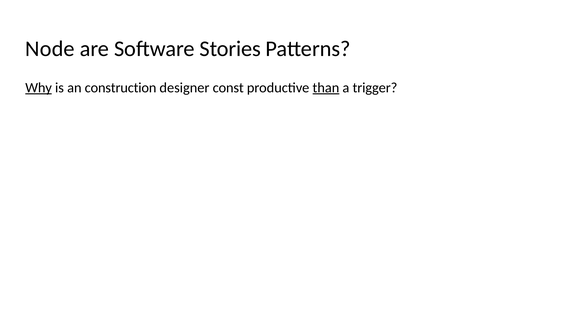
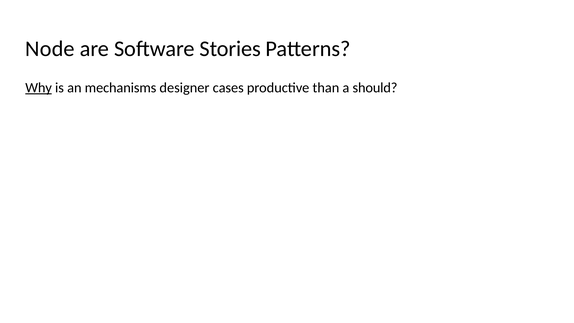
construction: construction -> mechanisms (121, 88)
const: const -> cases (228, 88)
than underline: present -> none (326, 88)
trigger: trigger -> should (375, 88)
